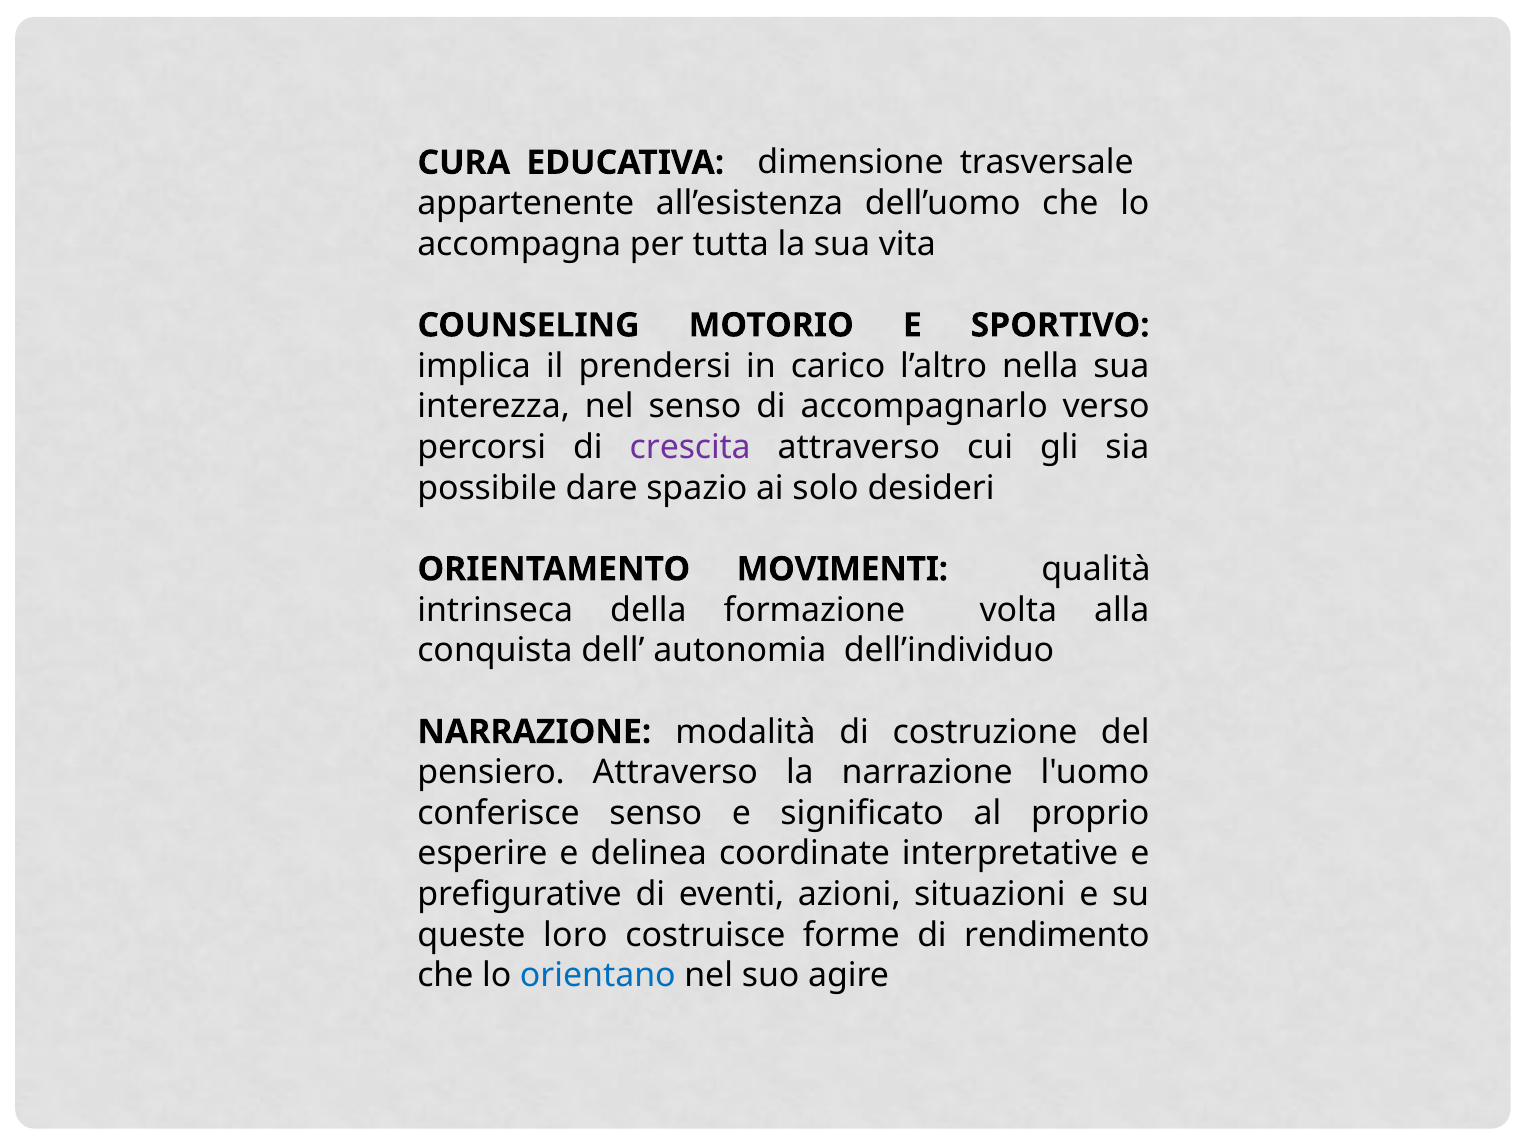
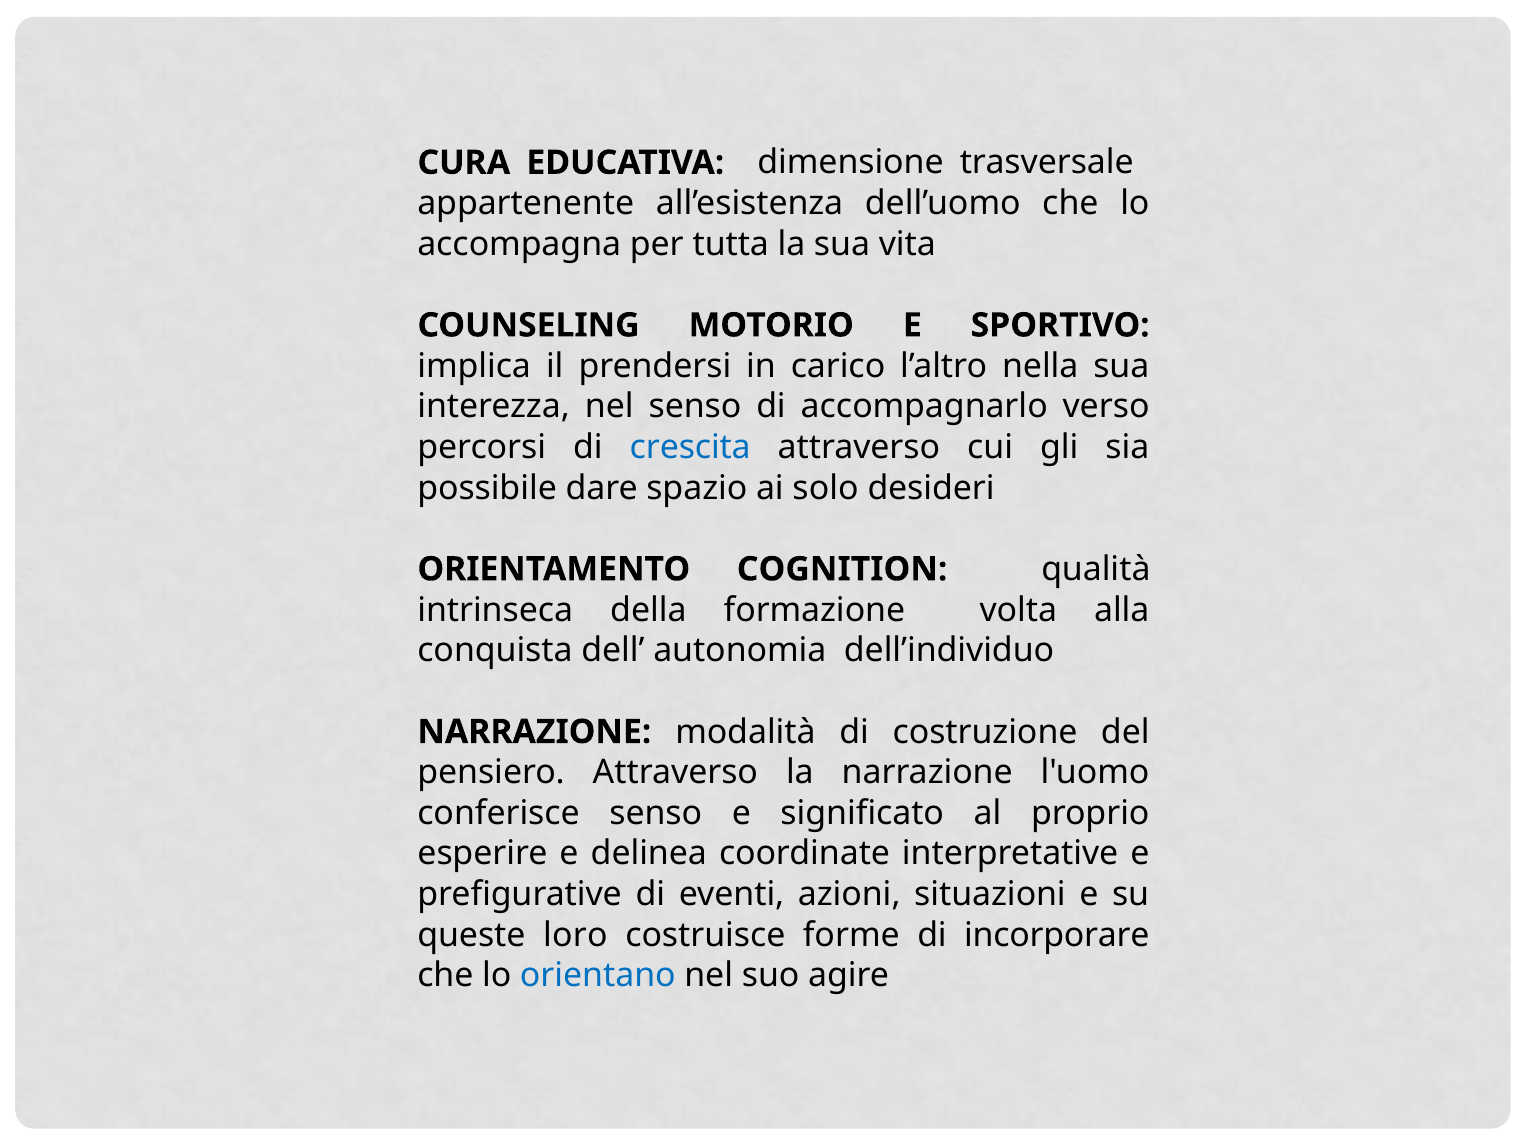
crescita colour: purple -> blue (690, 447)
MOVIMENTI: MOVIMENTI -> COGNITION (842, 569)
rendimento: rendimento -> incorporare (1057, 936)
